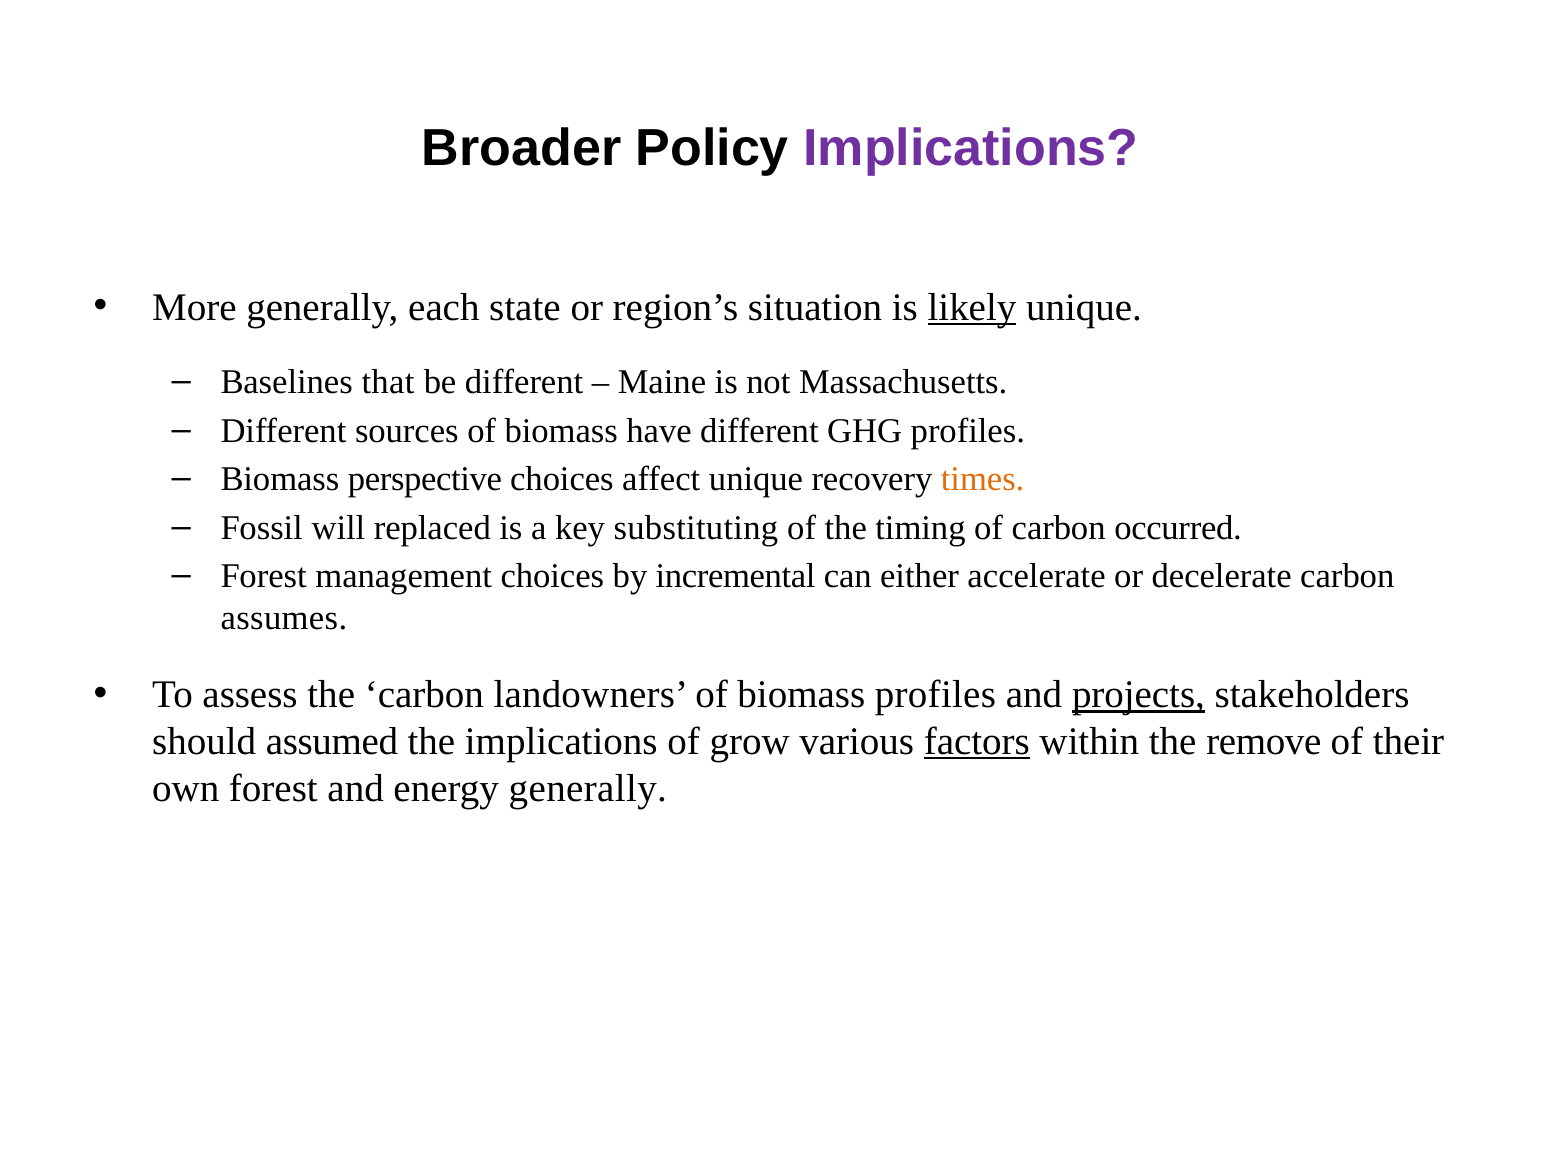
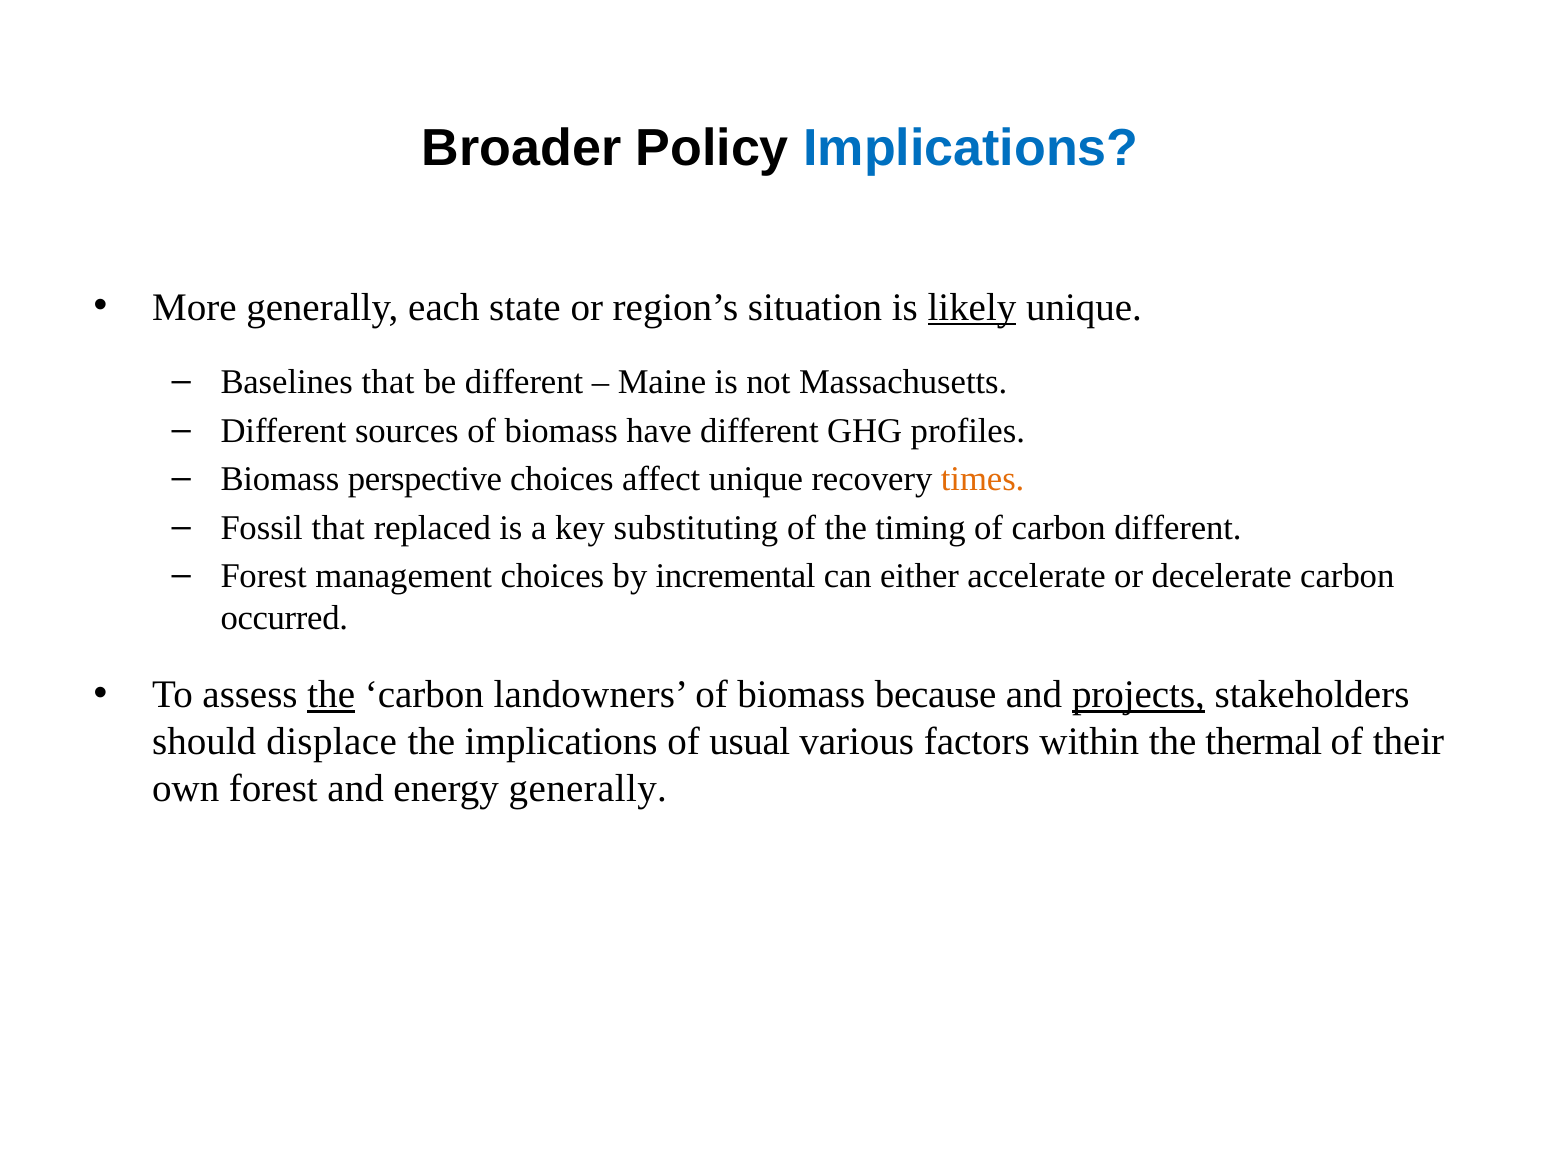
Implications colour: purple -> blue (971, 148)
Fossil will: will -> that (338, 528)
carbon occurred: occurred -> different (1178, 528)
assumes: assumes -> occurred (284, 618)
the underline: none -> present (331, 695)
biomass profiles: profiles -> because (936, 695)
assumed: assumed -> displace (332, 741)
grow: grow -> usual (750, 741)
factors underline: present -> none (977, 741)
remove: remove -> thermal (1264, 741)
